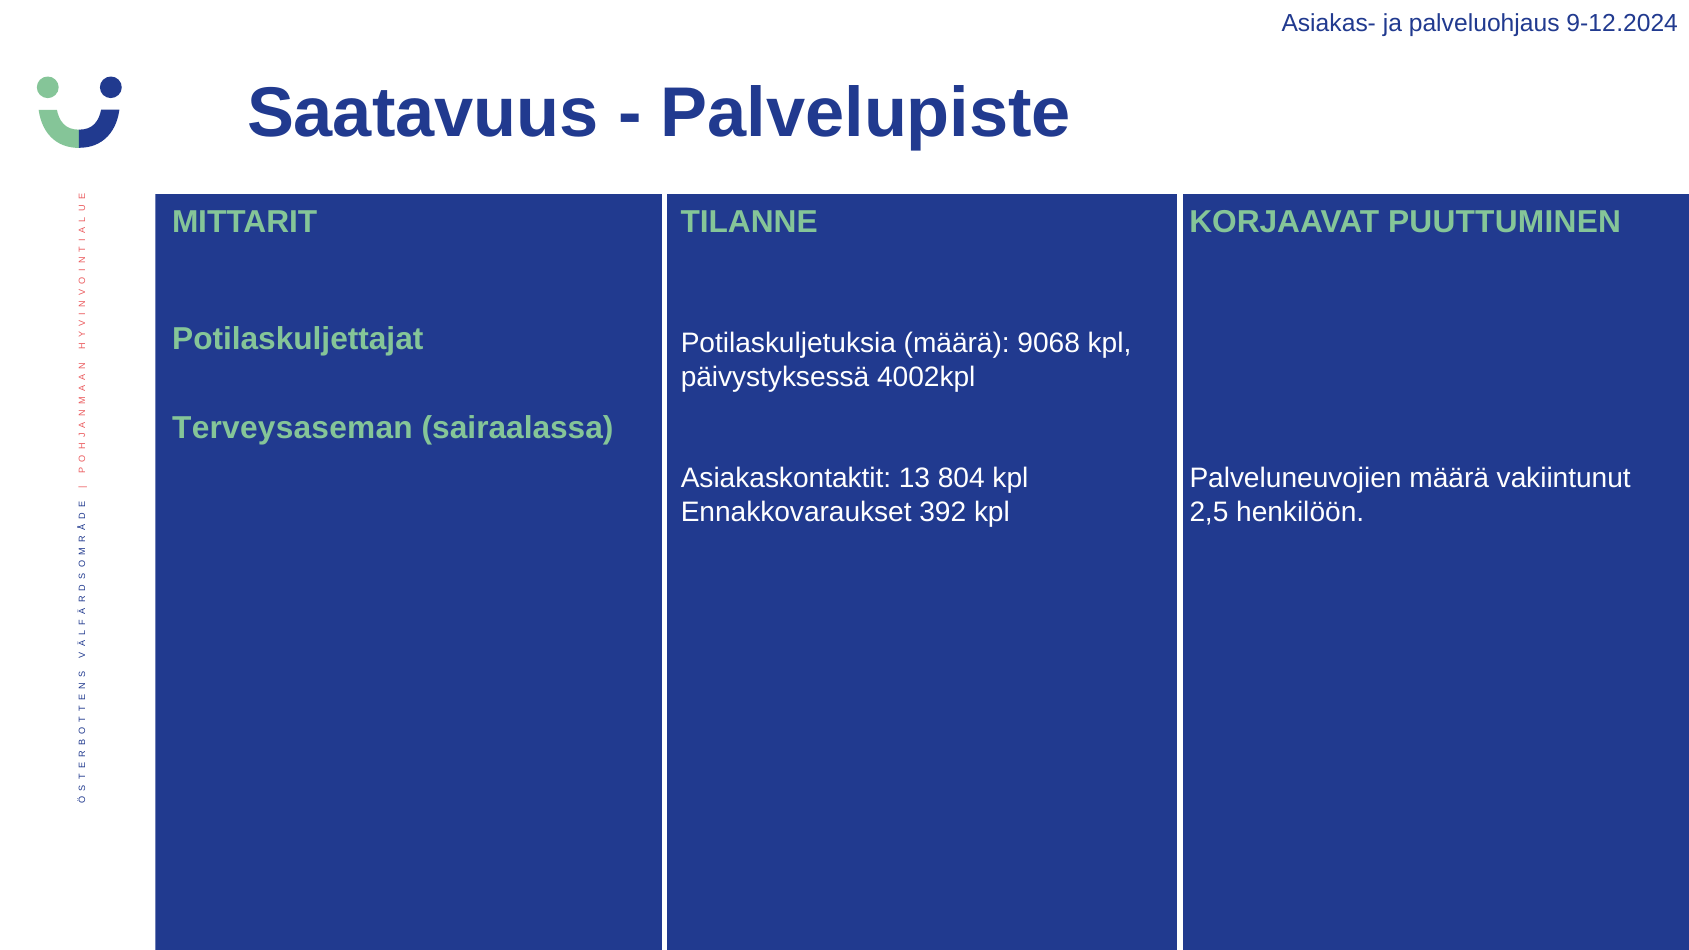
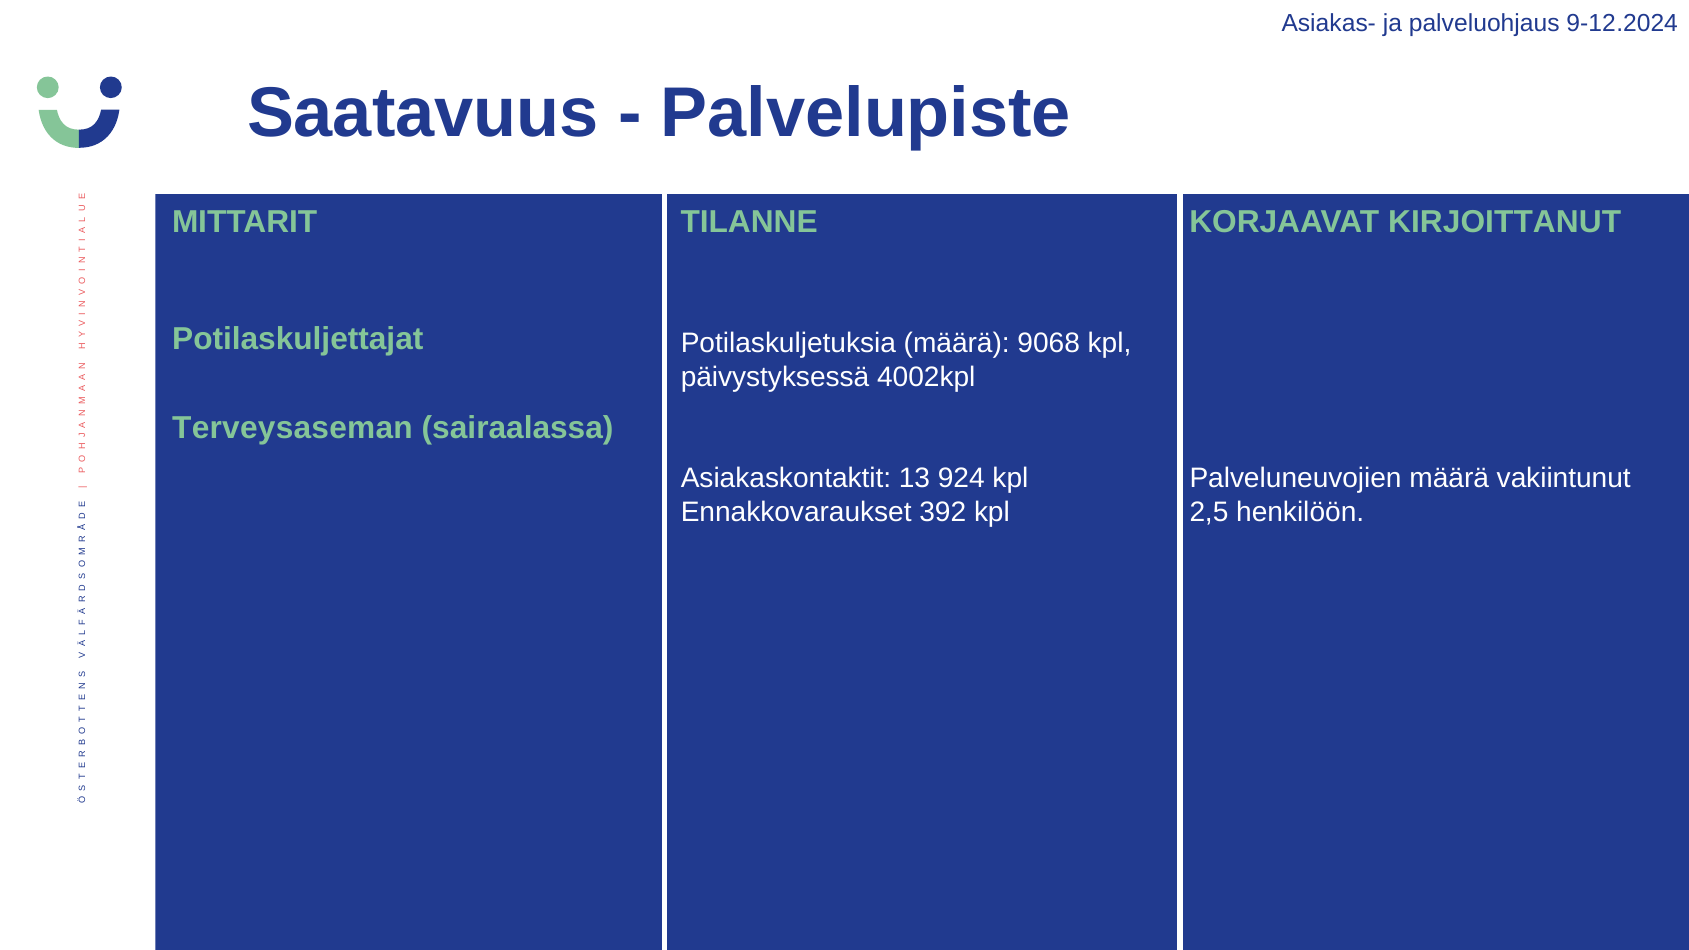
PUUTTUMINEN: PUUTTUMINEN -> KIRJOITTANUT (1505, 222)
804: 804 -> 924 (961, 478)
